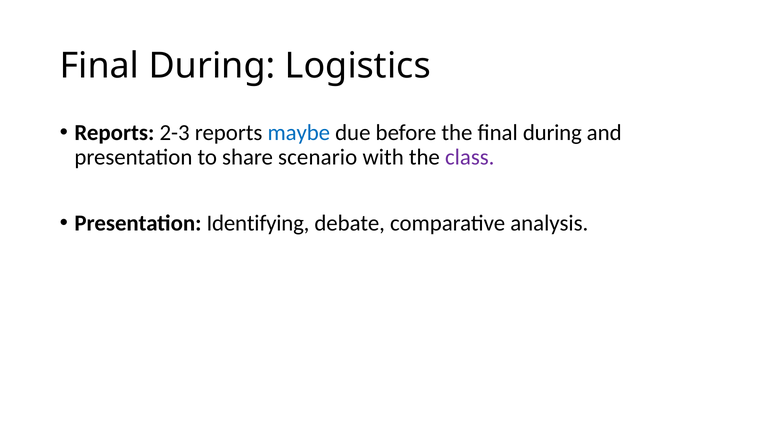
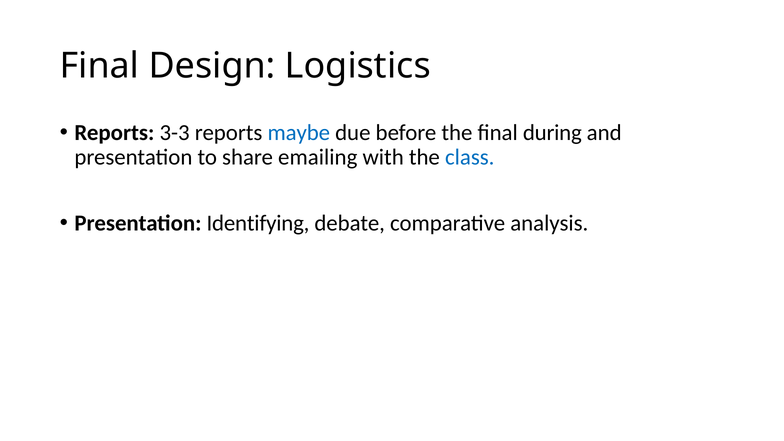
During: During -> Design (212, 66)
2-3: 2-3 -> 3-3 (175, 133)
scenario: scenario -> emailing (318, 157)
class colour: purple -> blue (470, 157)
